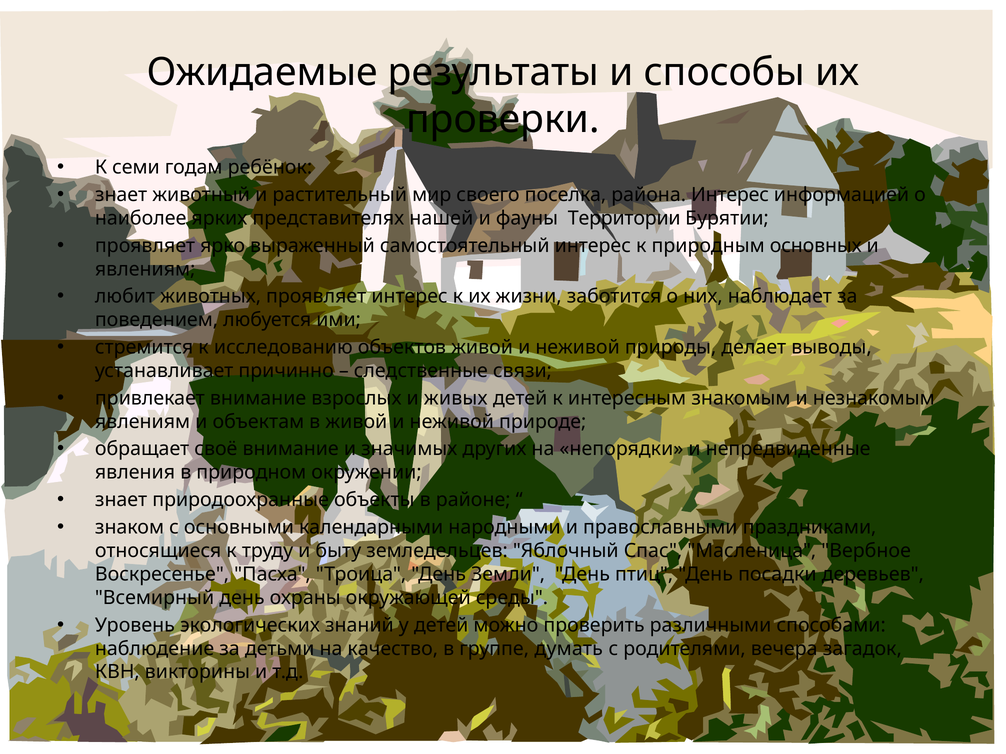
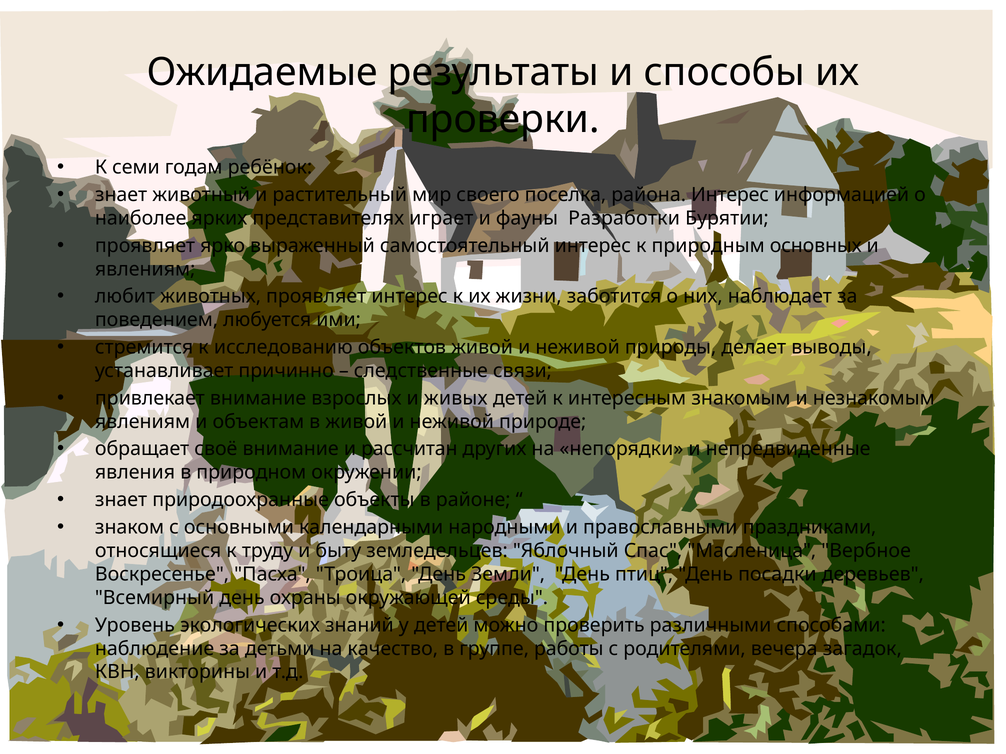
нашей: нашей -> играет (441, 218)
Территории: Территории -> Разработки (624, 218)
значимых: значимых -> рассчитан (409, 449)
думать: думать -> работы (569, 649)
